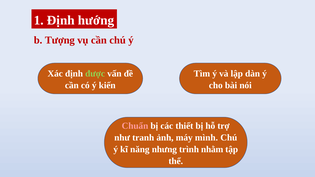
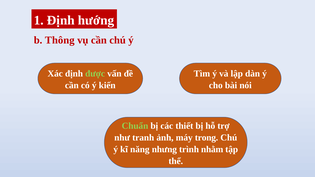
Tượng: Tượng -> Thông (60, 40)
Chuẩn colour: pink -> light green (135, 126)
mình: mình -> trong (207, 138)
